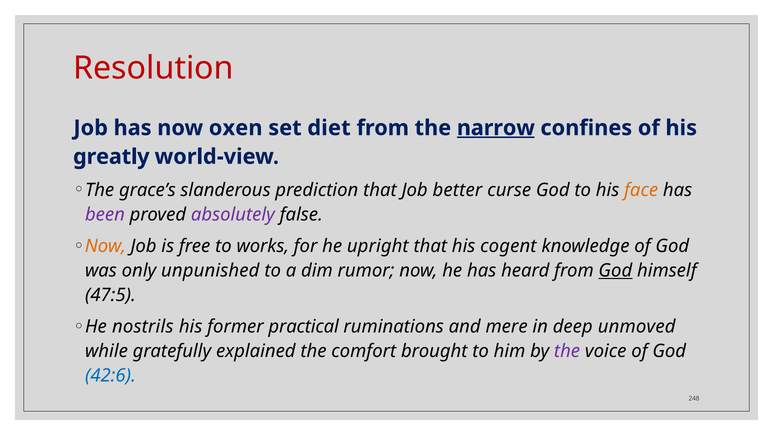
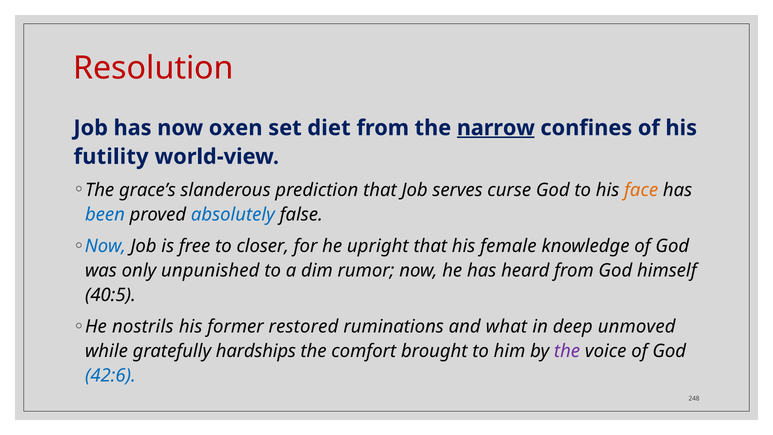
greatly: greatly -> futility (111, 157)
better: better -> serves (458, 190)
been colour: purple -> blue (105, 214)
absolutely colour: purple -> blue (233, 214)
Now colour: orange -> blue (105, 246)
works: works -> closer (263, 246)
cogent: cogent -> female (508, 246)
God underline: present -> none (615, 271)
47:5: 47:5 -> 40:5 (110, 295)
practical: practical -> restored (303, 327)
mere: mere -> what (506, 327)
explained: explained -> hardships (256, 351)
